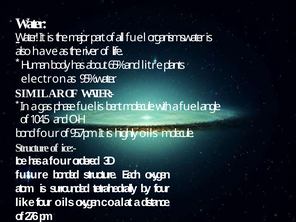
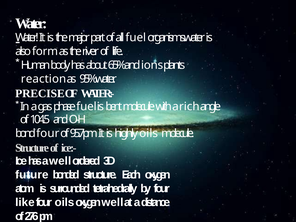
have: have -> form (45, 51)
litre: litre -> ions (152, 65)
electron: electron -> reaction (44, 79)
SIMILAR: SIMILAR -> PRECISE (40, 94)
a fuel: fuel -> rich (189, 107)
a four: four -> well (60, 161)
oxygen coal: coal -> well (112, 202)
